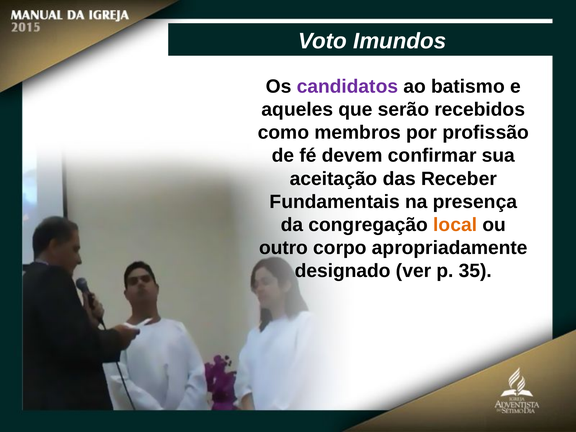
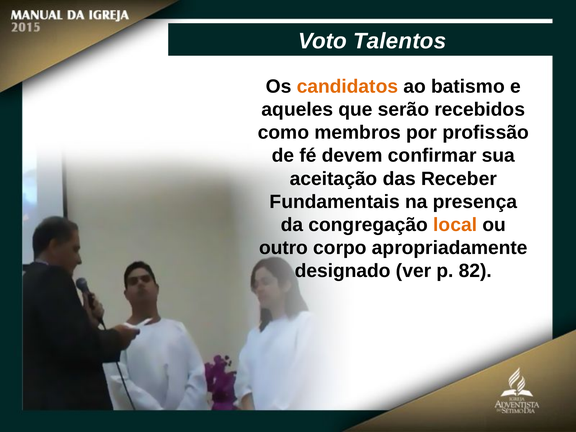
Imundos: Imundos -> Talentos (400, 41)
candidatos colour: purple -> orange (347, 87)
35: 35 -> 82 (475, 271)
